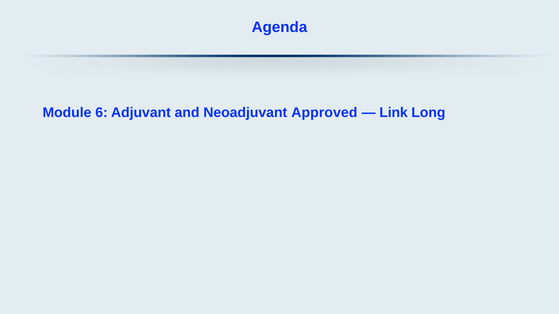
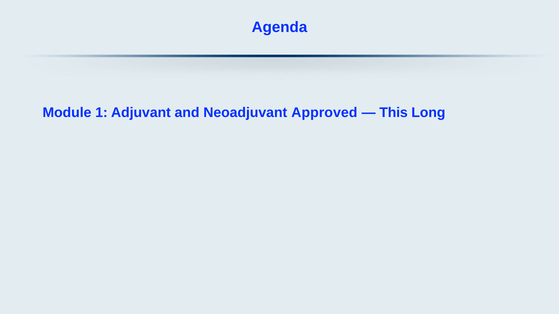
6: 6 -> 1 (101, 113)
Link: Link -> This (394, 113)
